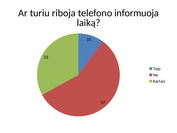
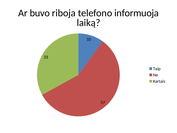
turiu: turiu -> buvo (40, 13)
